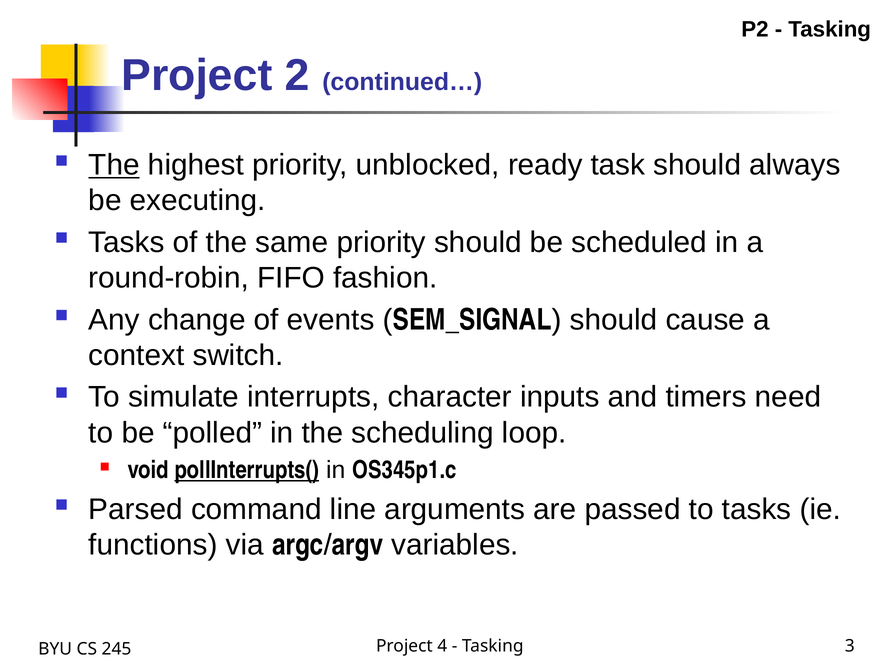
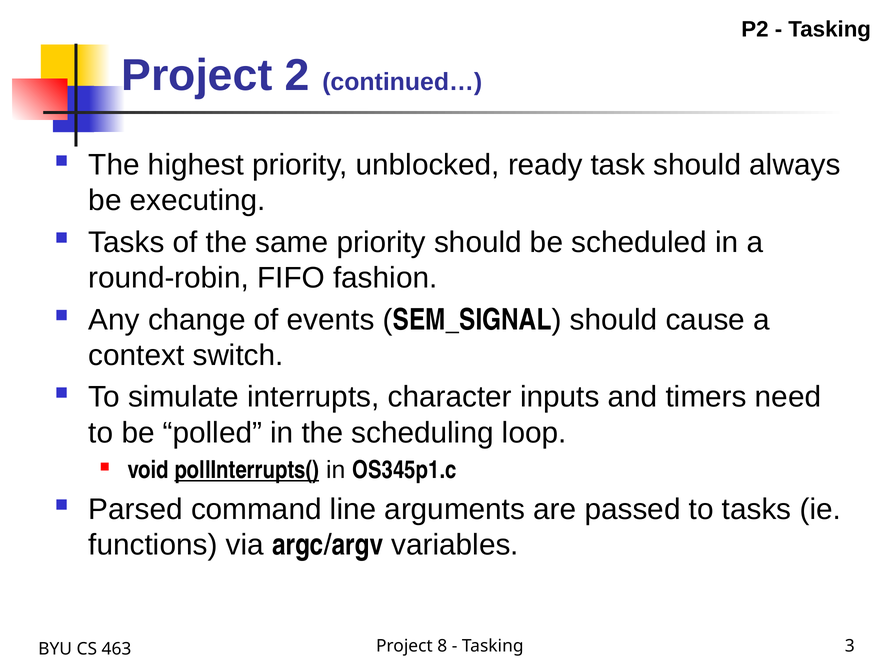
The underline: present -> none (114, 165)
4: 4 -> 8 (442, 646)
245: 245 -> 463 (116, 649)
